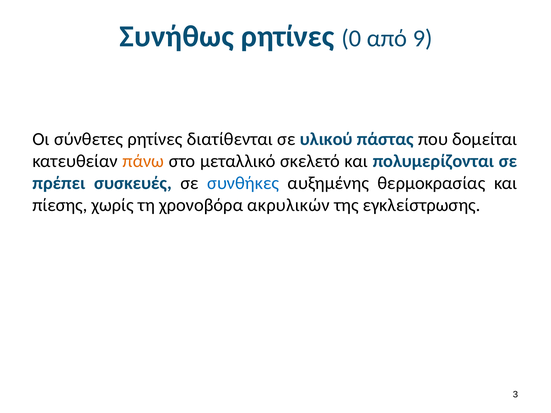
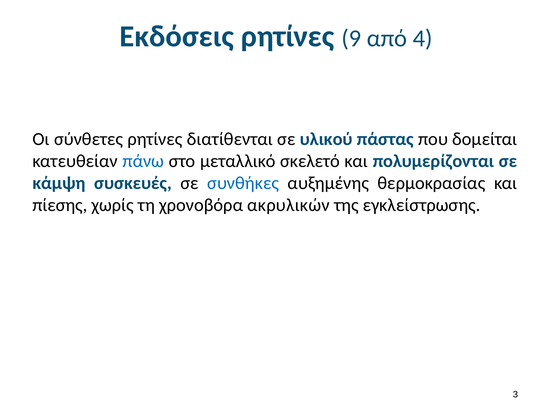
Συνήθως: Συνήθως -> Εκδόσεις (177, 37)
0: 0 -> 9 (351, 39)
9: 9 -> 4 (423, 39)
πάνω colour: orange -> blue (143, 161)
πρέπει: πρέπει -> κάμψη (59, 183)
